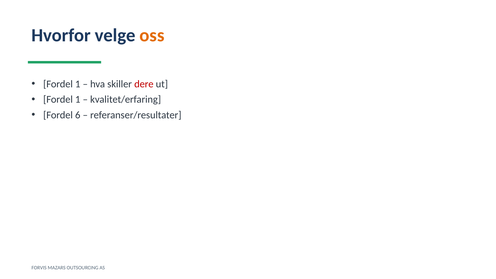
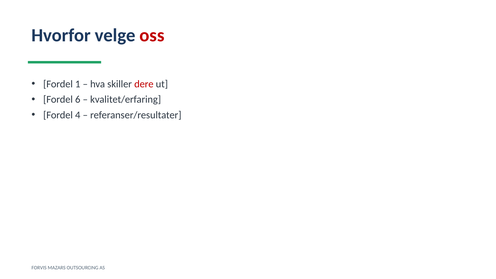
oss colour: orange -> red (152, 35)
1: 1 -> 6 (78, 100)
6: 6 -> 4 (78, 115)
